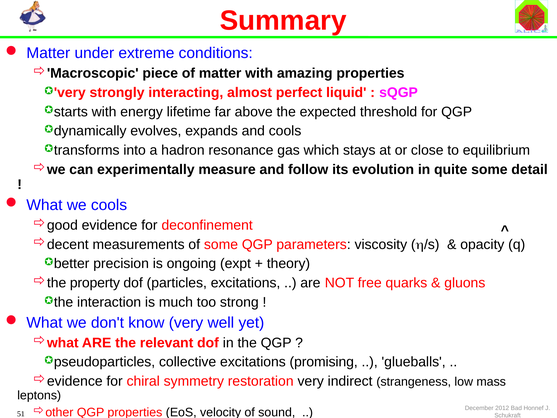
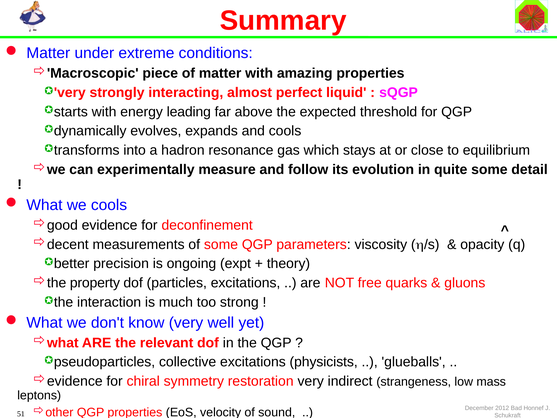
lifetime: lifetime -> leading (189, 112)
promising: promising -> physicists (324, 362)
